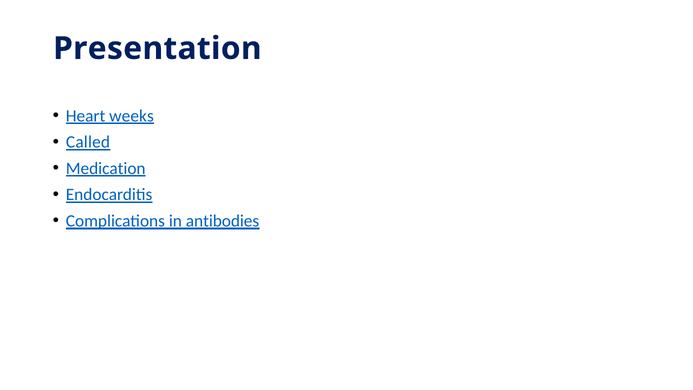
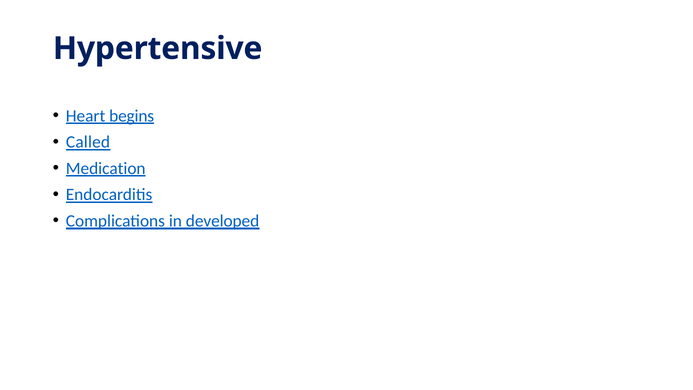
Presentation: Presentation -> Hypertensive (158, 48)
weeks: weeks -> begins (132, 116)
antibodies: antibodies -> developed (223, 221)
